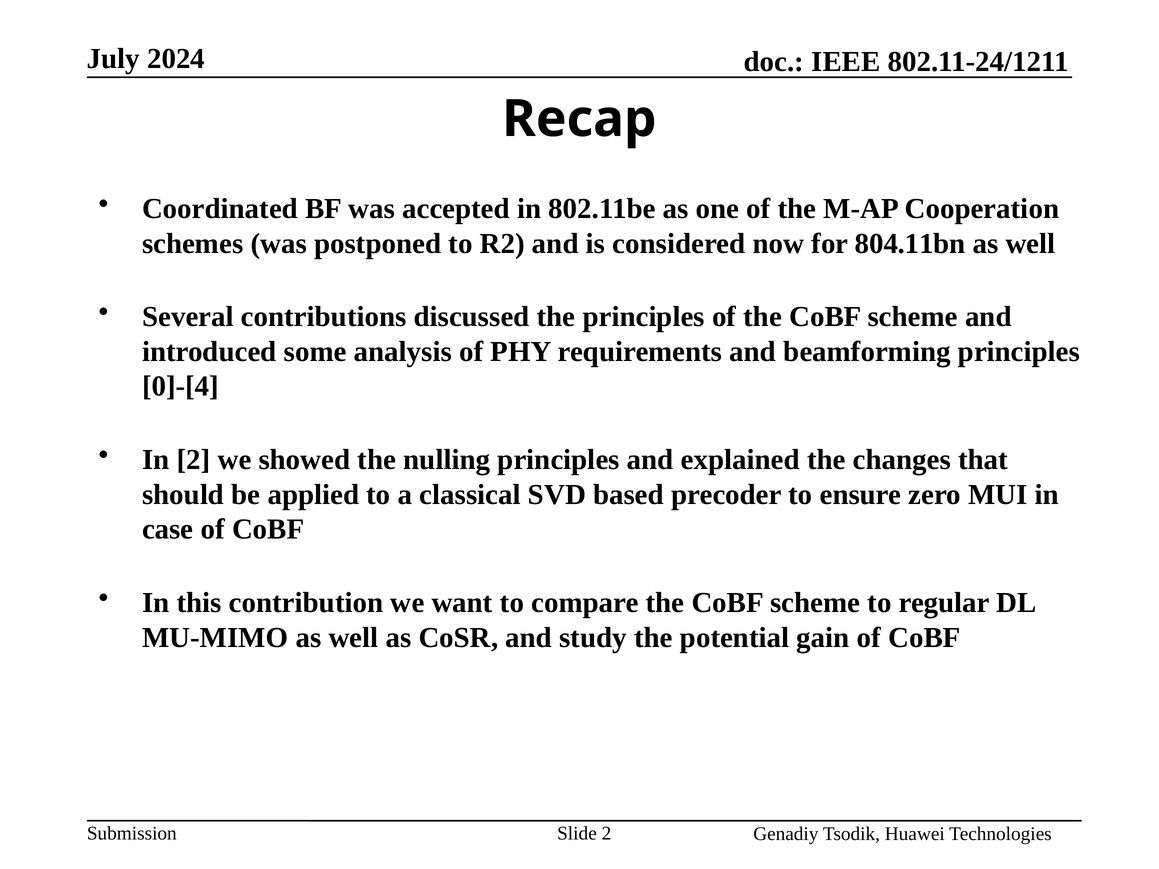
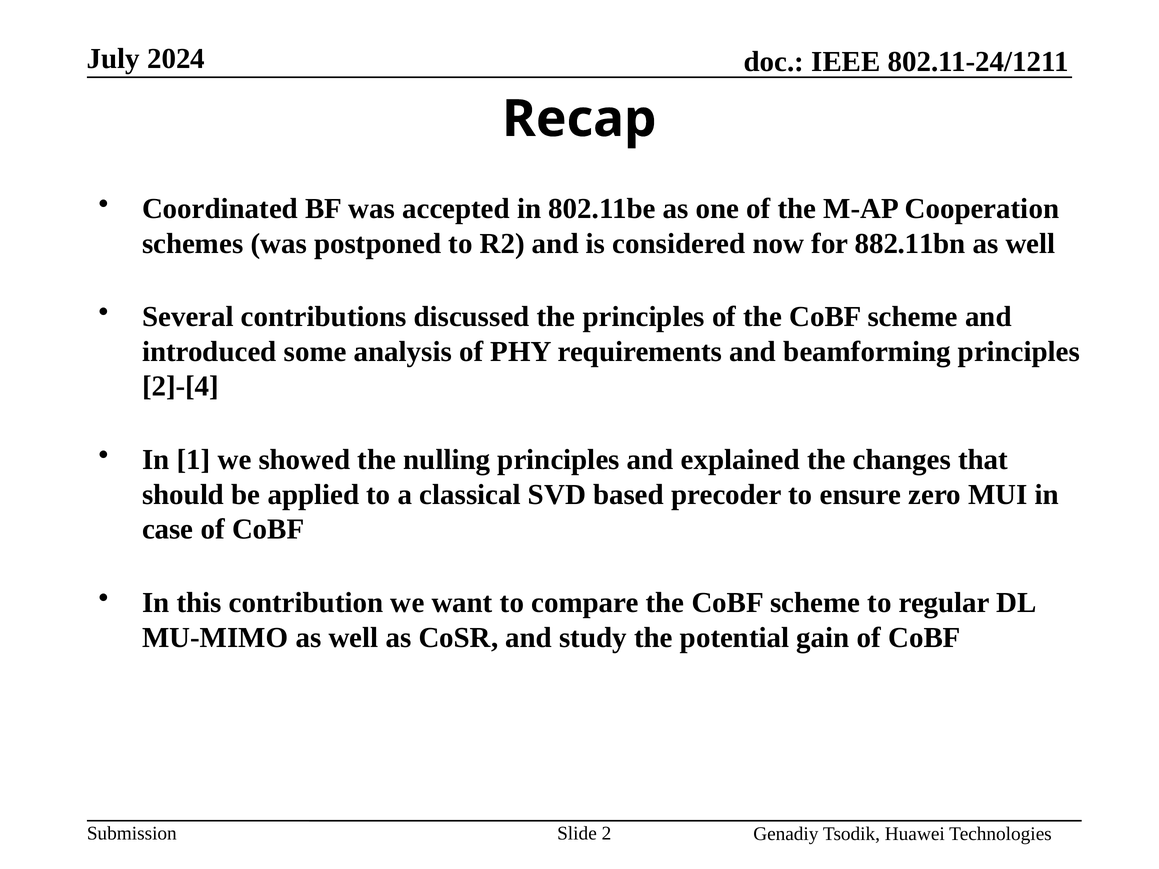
804.11bn: 804.11bn -> 882.11bn (910, 244)
0]-[4: 0]-[4 -> 2]-[4 (181, 387)
In 2: 2 -> 1 (194, 460)
